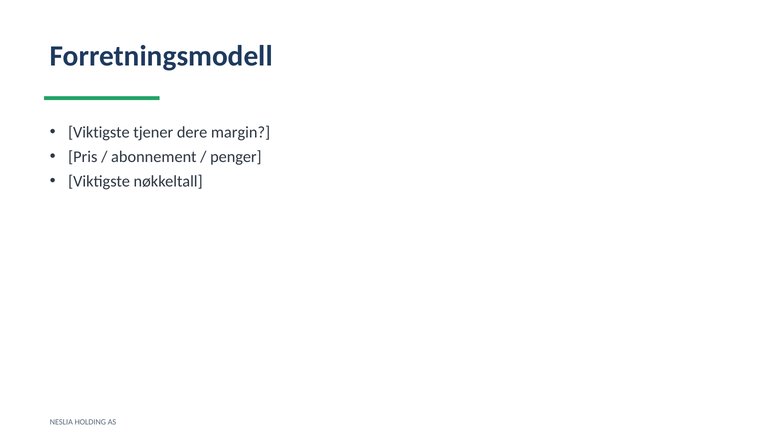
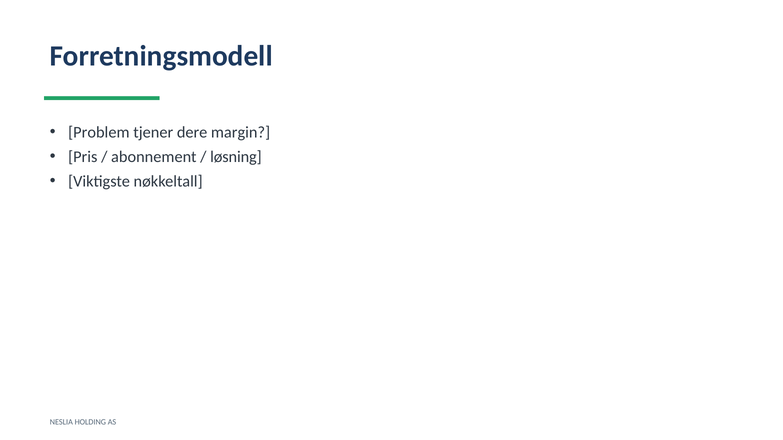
Viktigste: Viktigste -> Problem (99, 133)
penger: penger -> løsning (236, 157)
